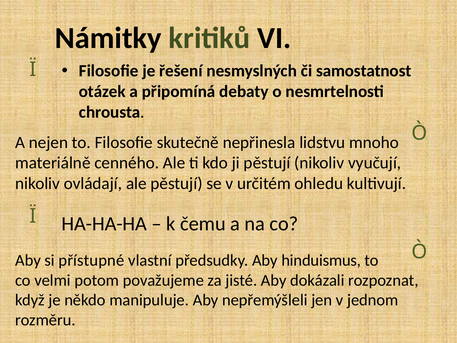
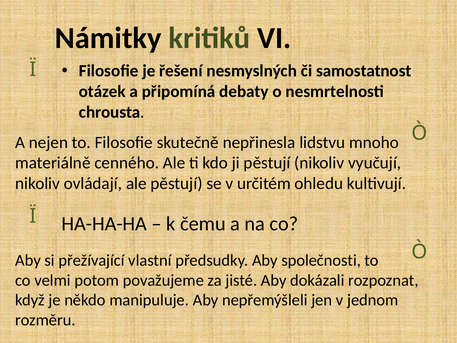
přístupné: přístupné -> přežívající (92, 260)
hinduismus: hinduismus -> společnosti (321, 260)
